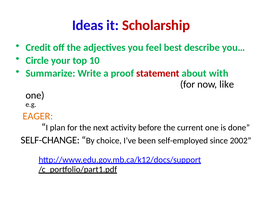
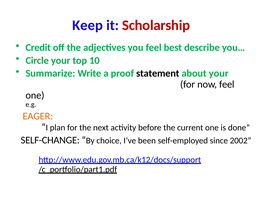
Ideas: Ideas -> Keep (88, 25)
statement colour: red -> black (158, 73)
about with: with -> your (219, 73)
now like: like -> feel (227, 84)
